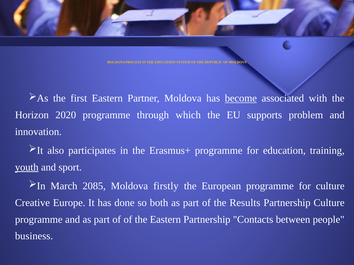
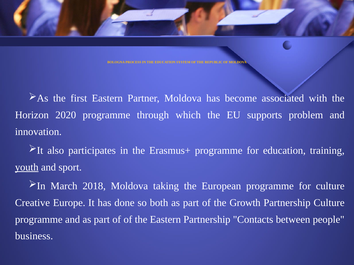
become underline: present -> none (241, 98)
2085: 2085 -> 2018 (94, 186)
firstly: firstly -> taking (166, 186)
Results: Results -> Growth (245, 203)
